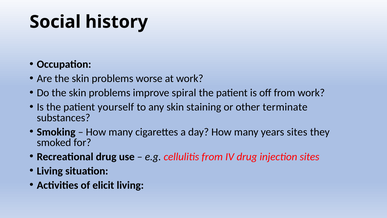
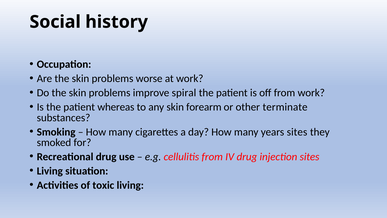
yourself: yourself -> whereas (116, 107)
staining: staining -> forearm (204, 107)
elicit: elicit -> toxic (103, 185)
